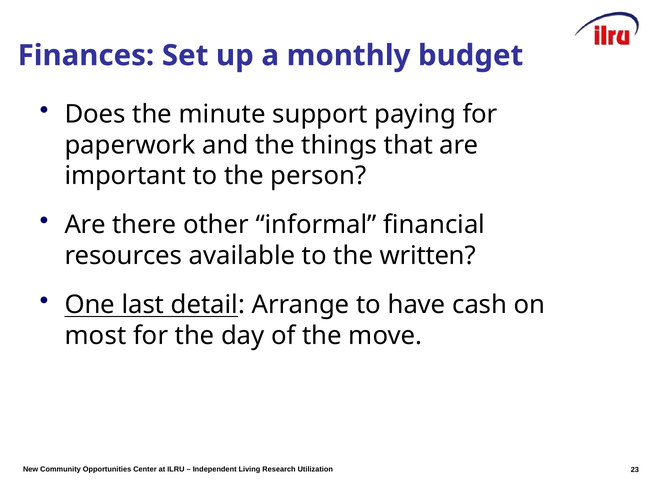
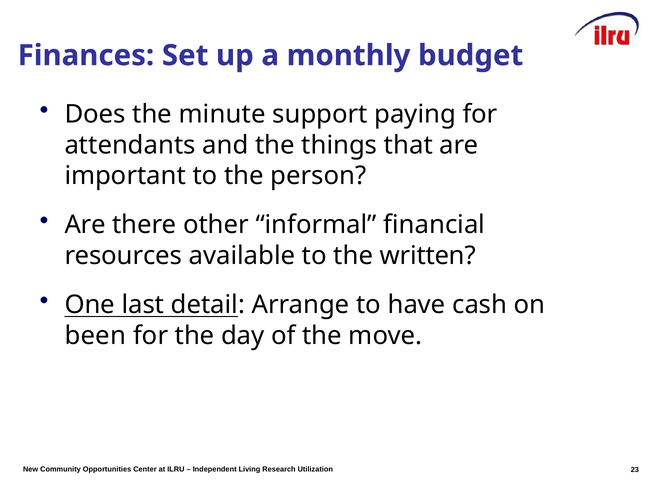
paperwork: paperwork -> attendants (130, 145)
most: most -> been (95, 336)
